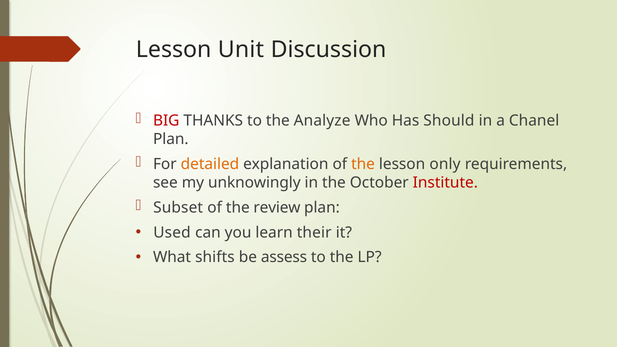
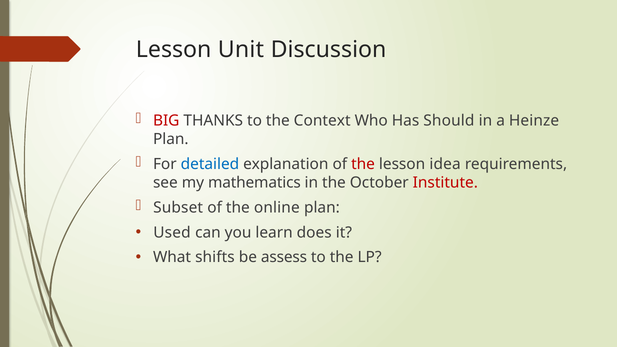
Analyze: Analyze -> Context (322, 121)
Chanel: Chanel -> Heinze (534, 121)
detailed colour: orange -> blue (210, 164)
the colour: orange -> red (363, 164)
only: only -> idea (445, 164)
unknowingly: unknowingly -> mathematics (254, 183)
review: review -> online (277, 208)
their: their -> does (314, 232)
